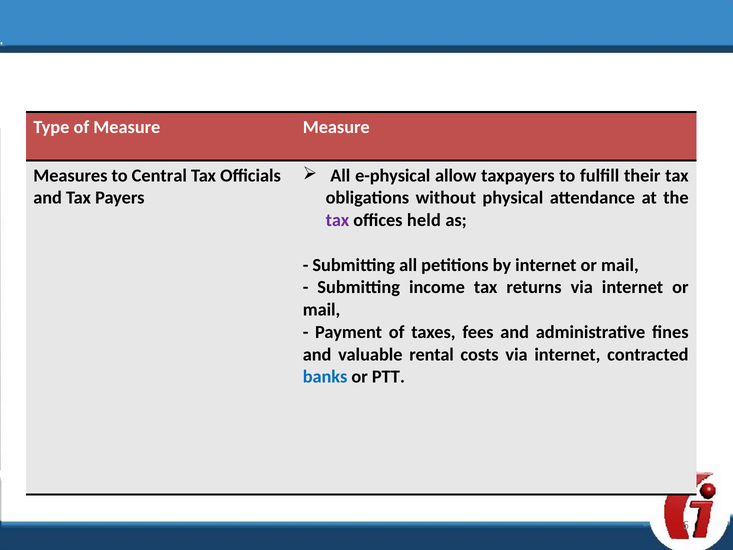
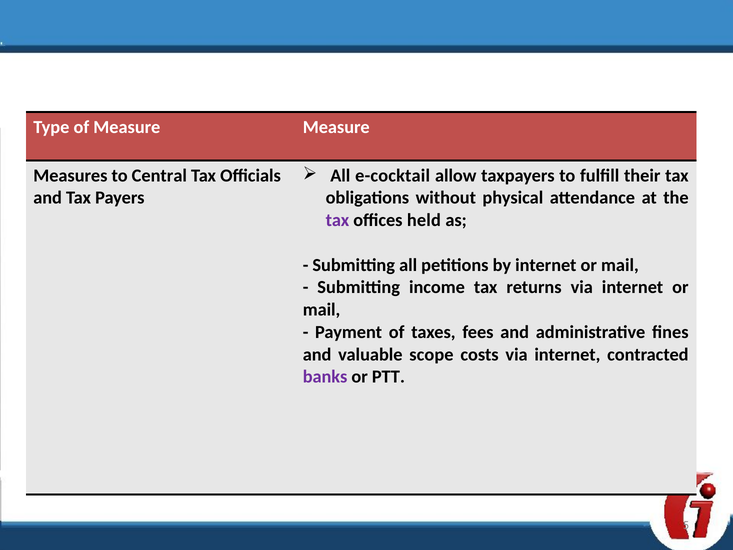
e-physical: e-physical -> e-cocktail (393, 175)
rental: rental -> scope (431, 354)
banks colour: blue -> purple (325, 377)
